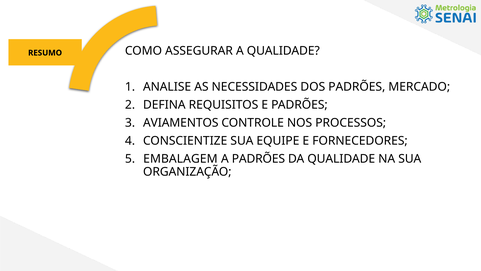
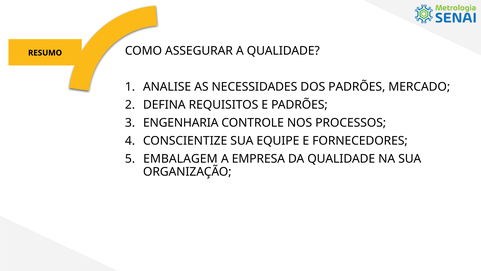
AVIAMENTOS: AVIAMENTOS -> ENGENHARIA (181, 123)
A PADRÕES: PADRÕES -> EMPRESA (258, 159)
